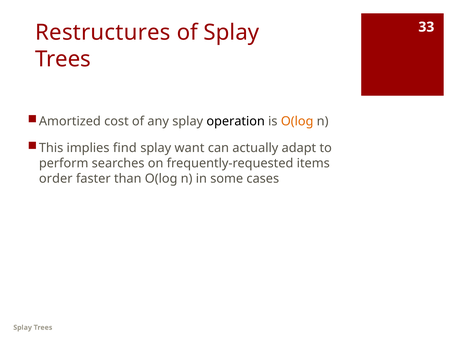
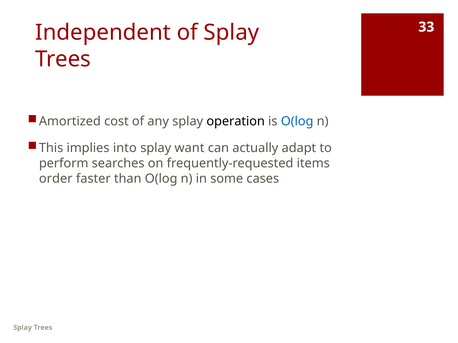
Restructures: Restructures -> Independent (103, 32)
O(log colour: orange -> blue (297, 121)
find: find -> into (125, 148)
